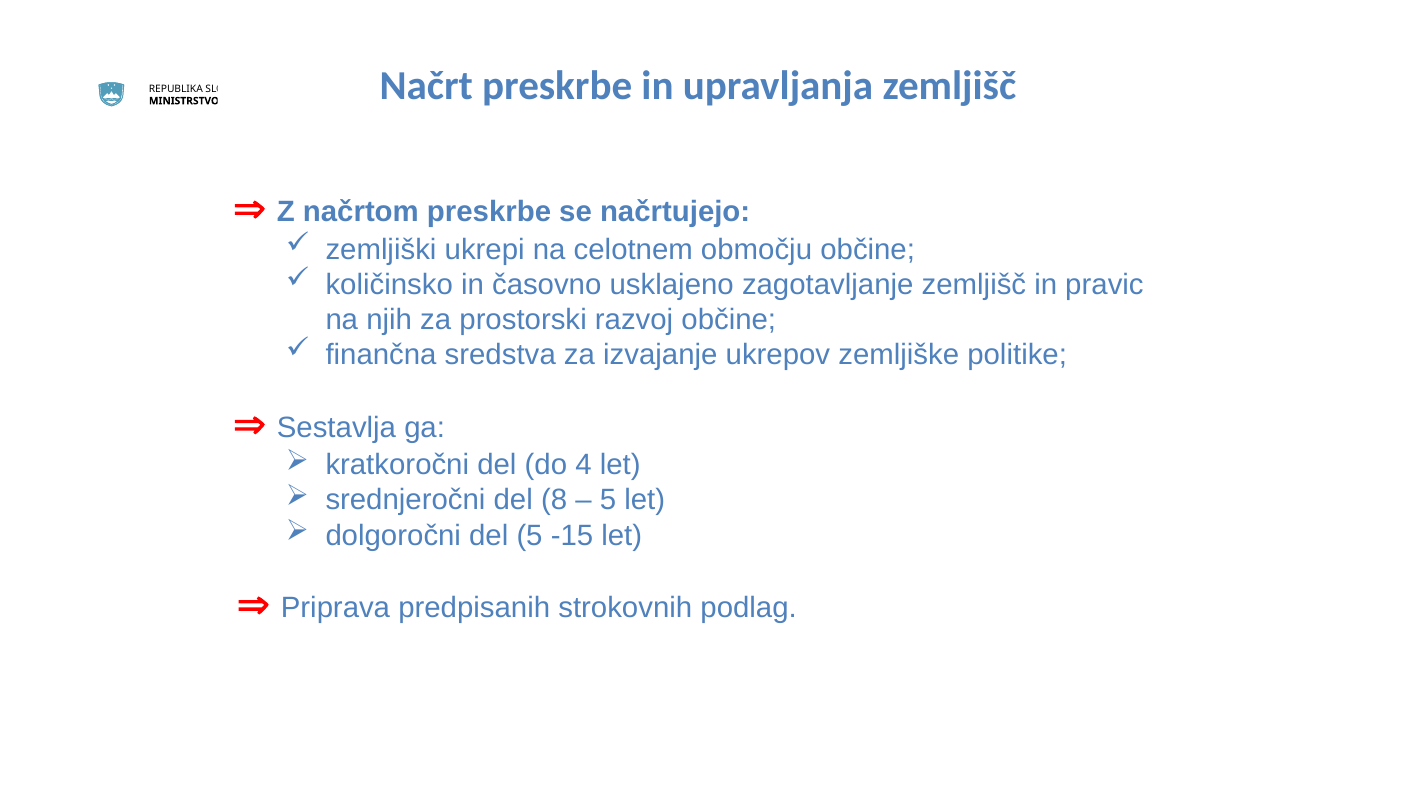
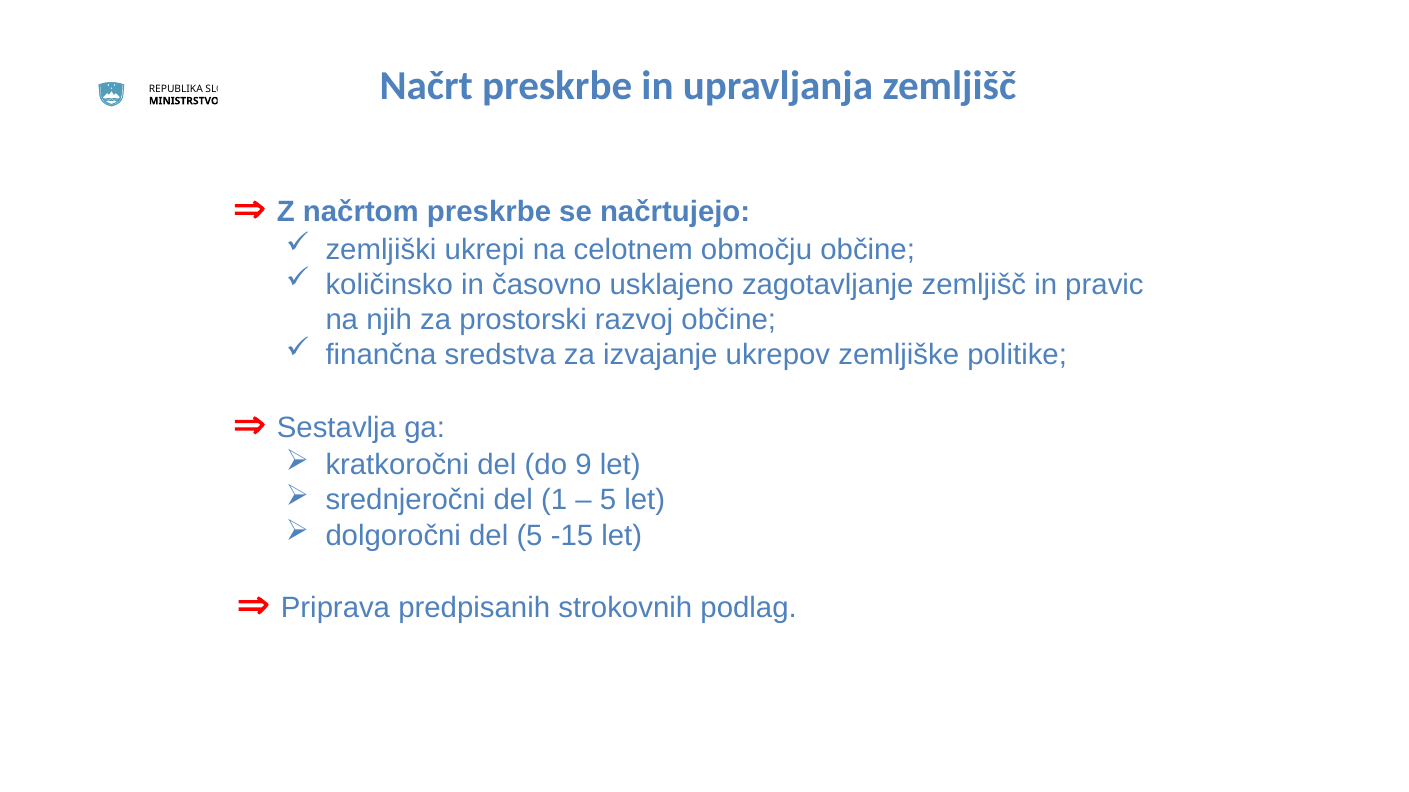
4: 4 -> 9 (584, 465)
8: 8 -> 1 (554, 501)
